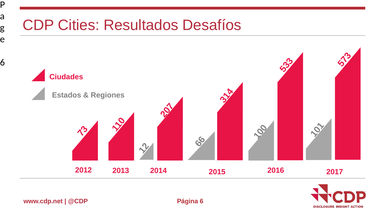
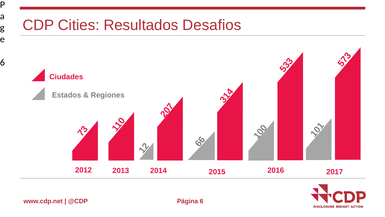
Desafíos: Desafíos -> Desafios (212, 25)
